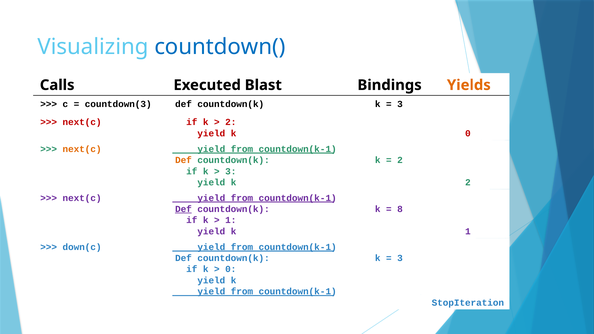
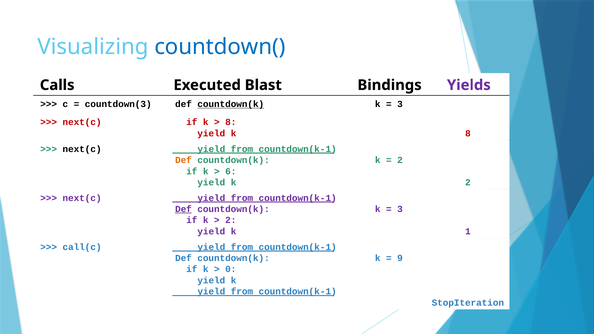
Yields colour: orange -> purple (469, 85)
countdown(k underline: none -> present (231, 104)
2: 2 -> 8 (231, 122)
k 0: 0 -> 8 (468, 133)
next(c colour: orange -> black (82, 149)
3: 3 -> 6 (231, 171)
8: 8 -> 3 (400, 209)
1: 1 -> 2 (231, 220)
down(c: down(c -> call(c (82, 247)
3: 3 -> 9 (400, 258)
